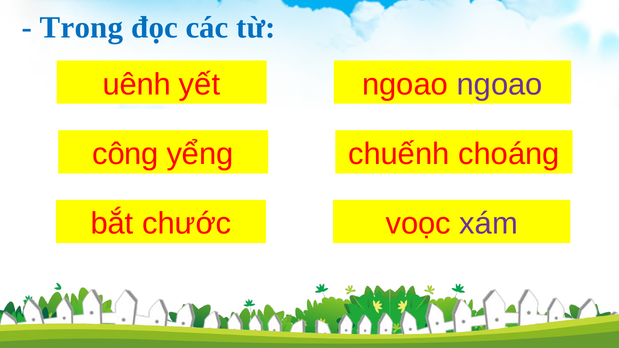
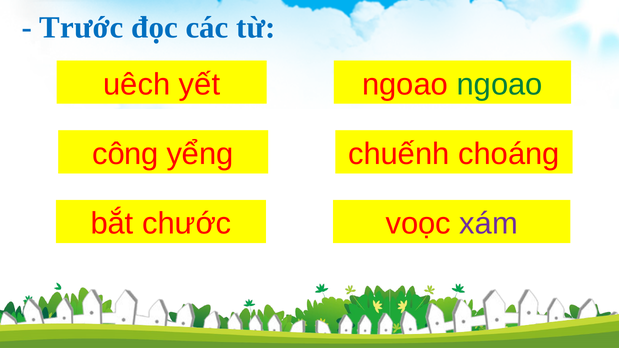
Trong: Trong -> Trước (82, 28)
uênh: uênh -> uêch (137, 84)
ngoao colour: purple -> green (500, 84)
